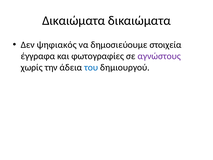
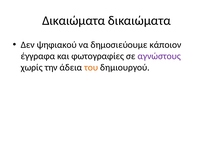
ψηφιακός: ψηφιακός -> ψηφιακού (57, 45)
στοιχεία: στοιχεία -> κάποιον (165, 45)
του colour: blue -> orange (91, 67)
